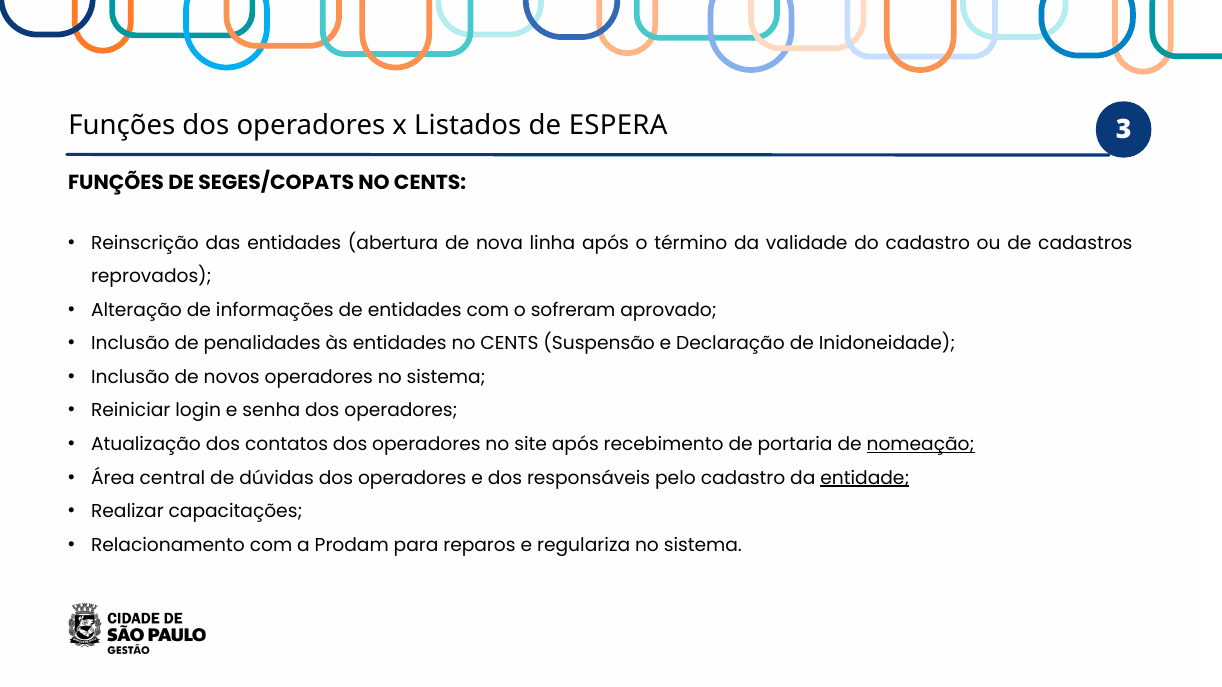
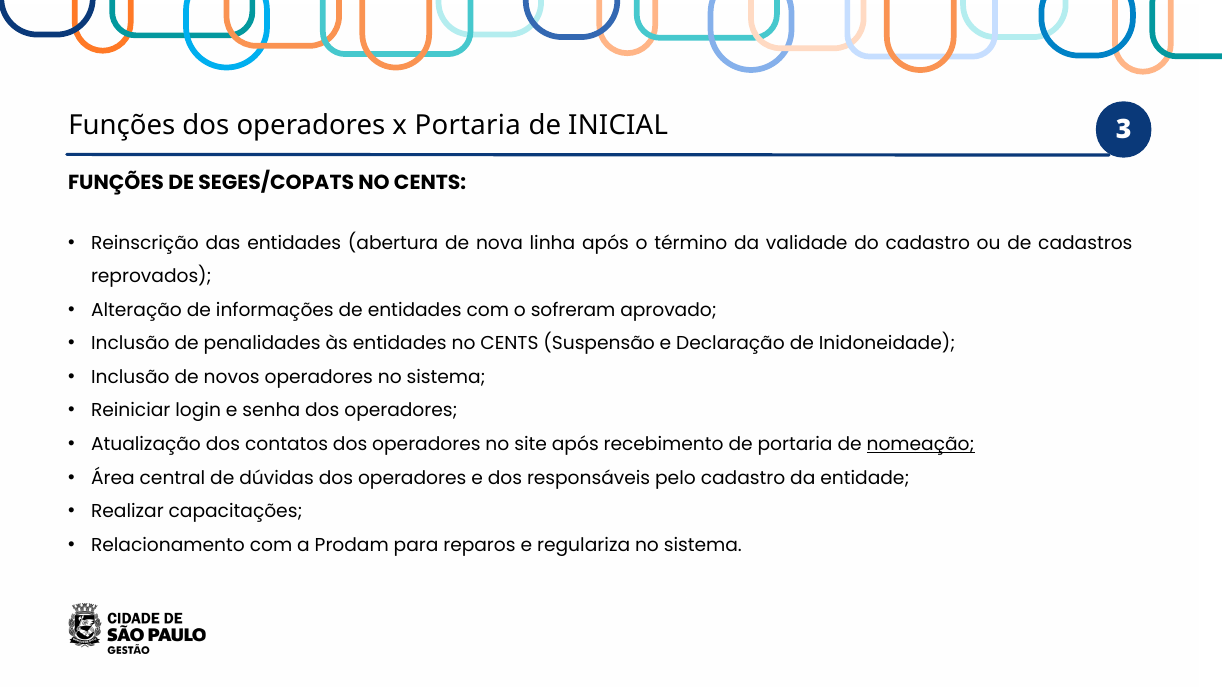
x Listados: Listados -> Portaria (468, 125)
ESPERA: ESPERA -> INICIAL (618, 125)
entidade underline: present -> none (865, 478)
